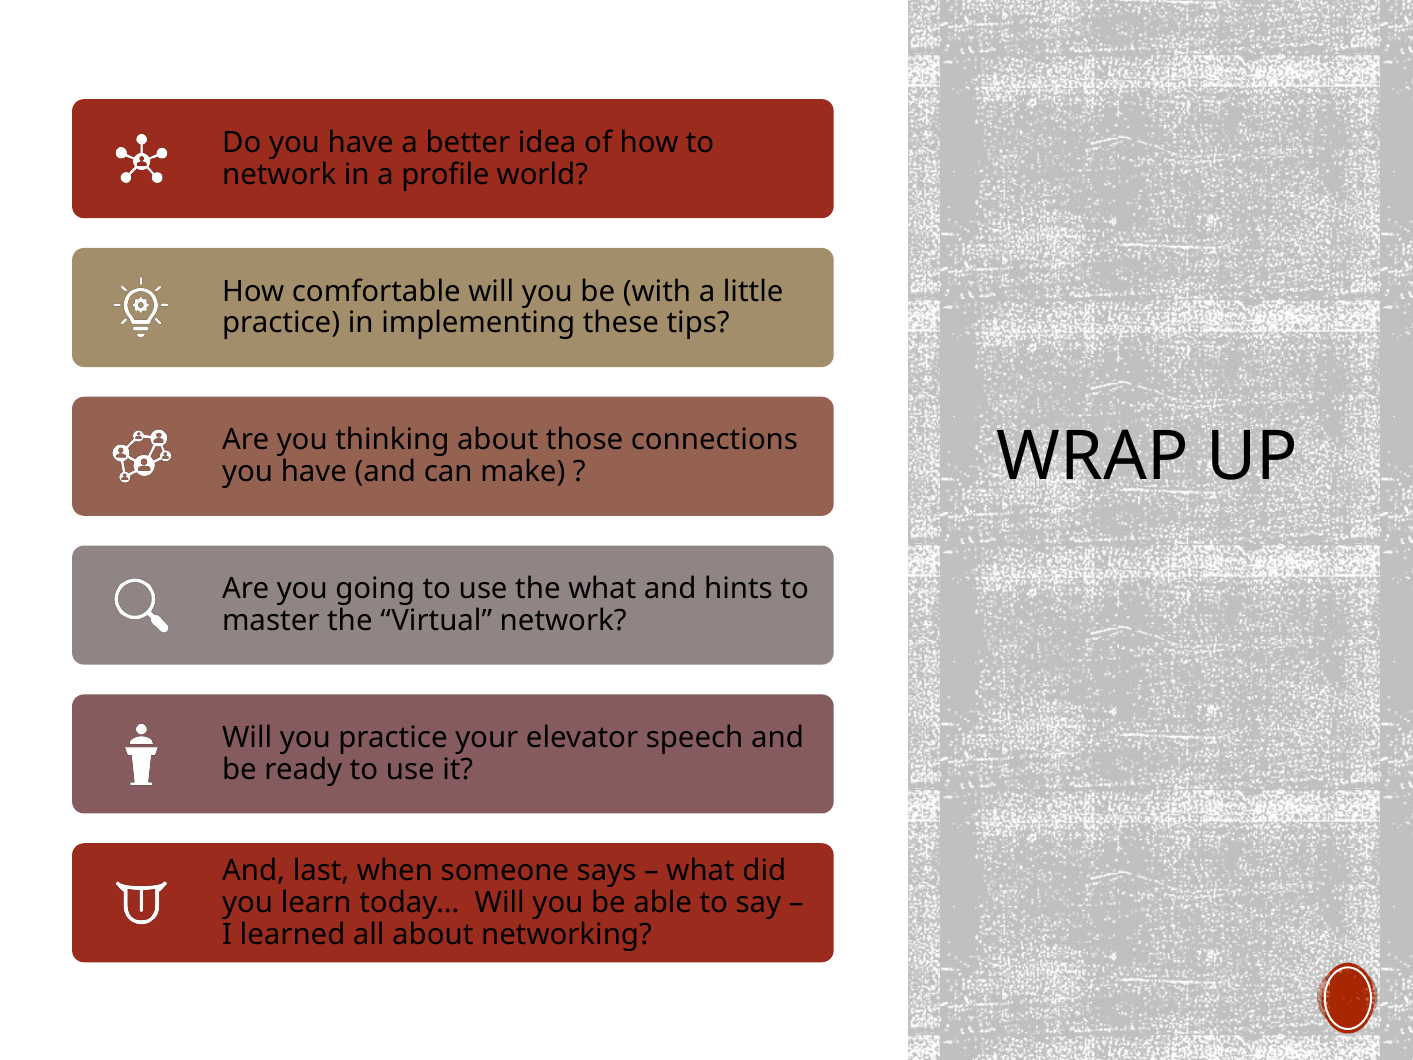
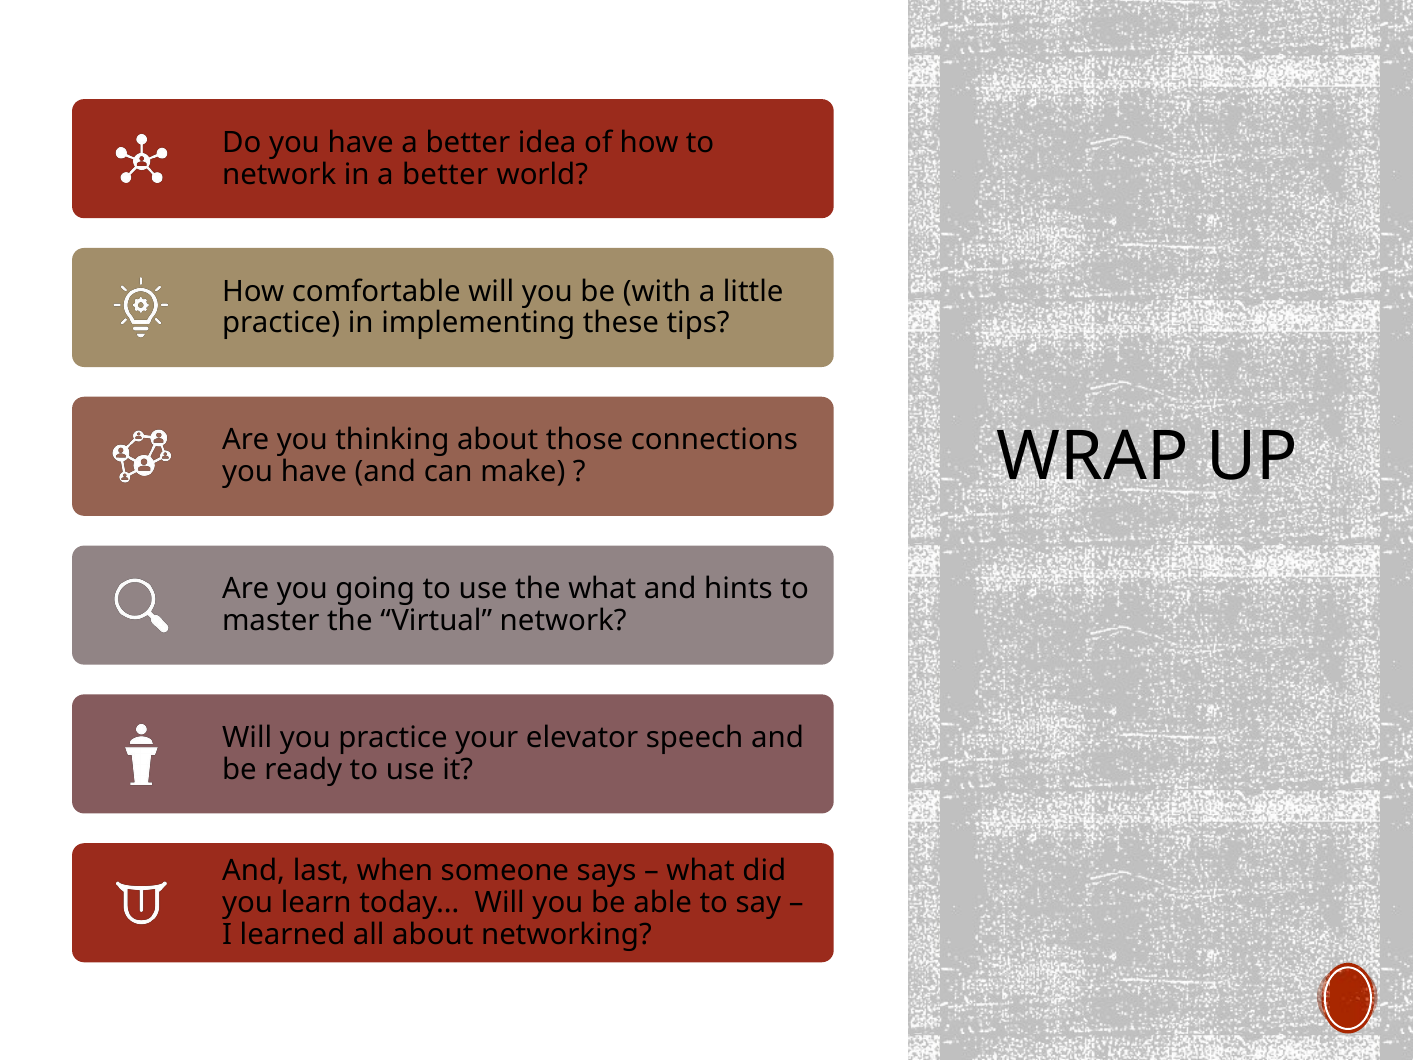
in a profile: profile -> better (445, 174)
